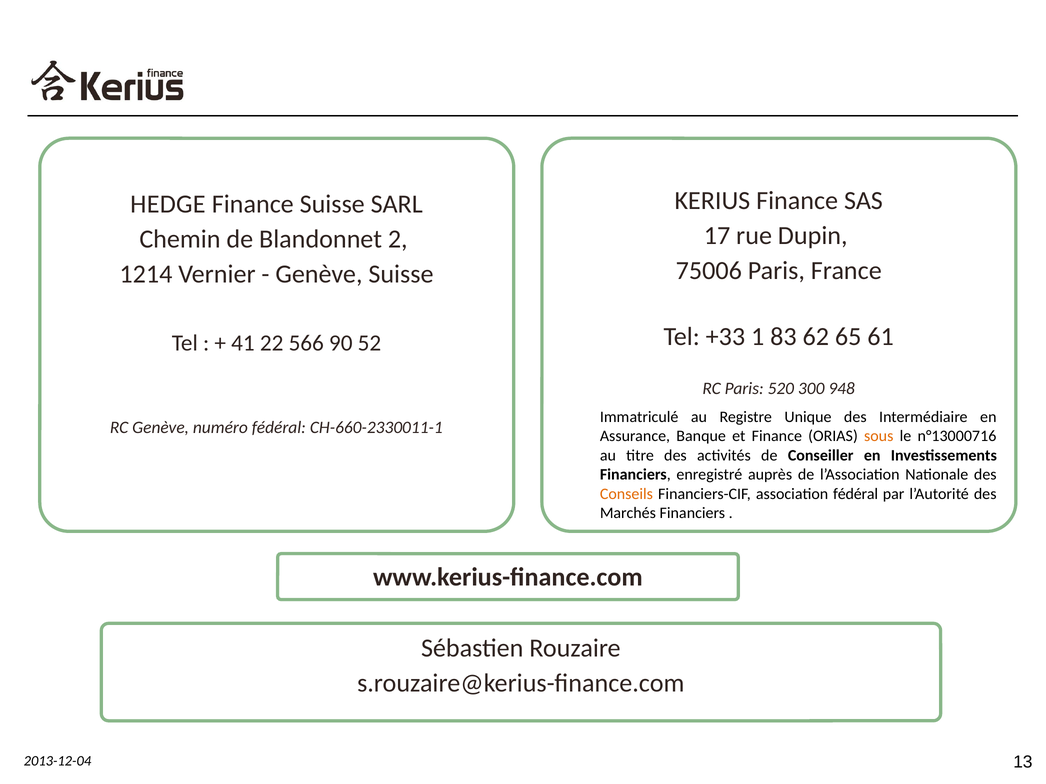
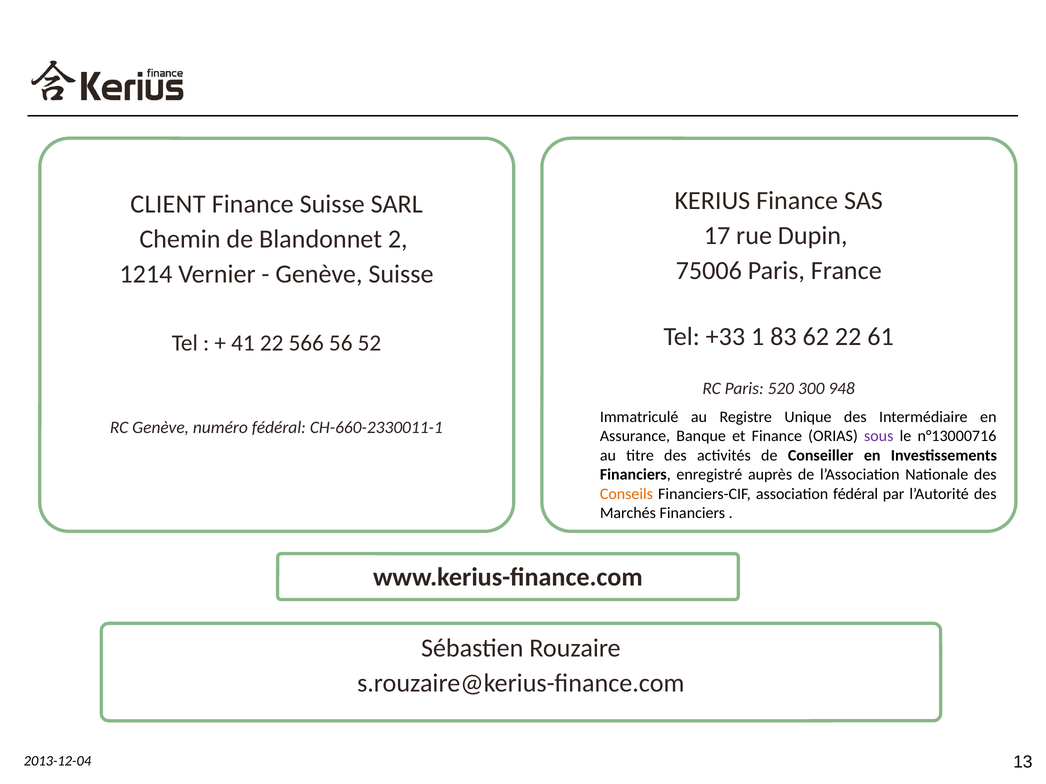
HEDGE: HEDGE -> CLIENT (168, 204)
62 65: 65 -> 22 (848, 337)
90: 90 -> 56 (341, 343)
sous colour: orange -> purple (879, 436)
